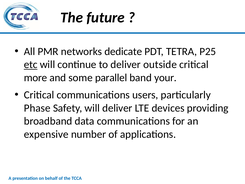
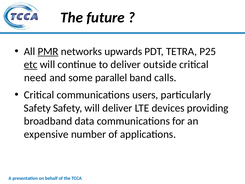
PMR underline: none -> present (48, 51)
dedicate: dedicate -> upwards (123, 51)
more: more -> need (35, 78)
your: your -> calls (165, 78)
Phase: Phase -> Safety (37, 108)
